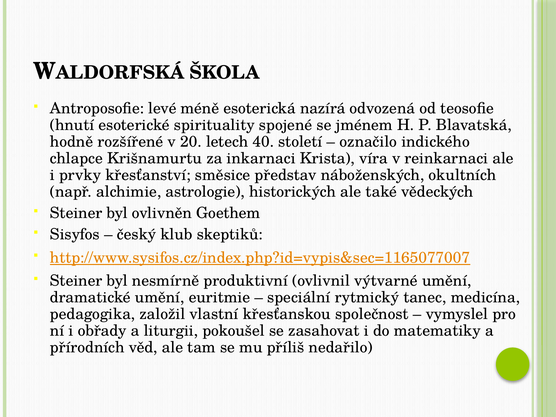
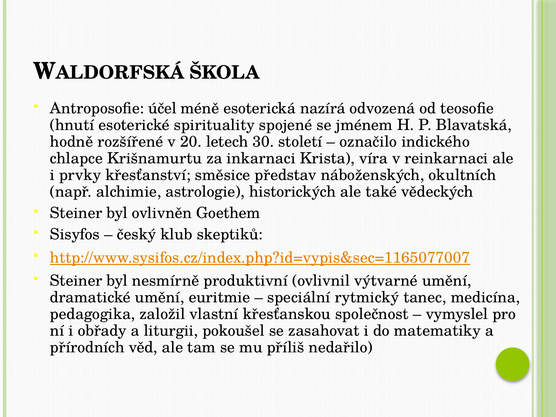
levé: levé -> účel (162, 108)
40: 40 -> 30 (263, 142)
